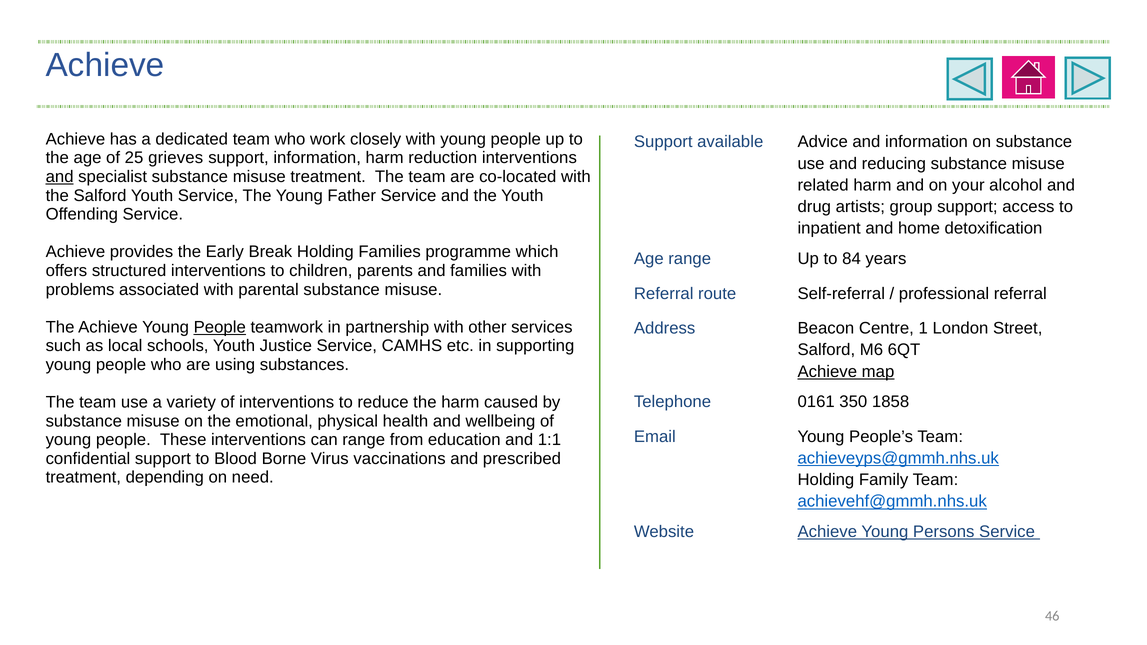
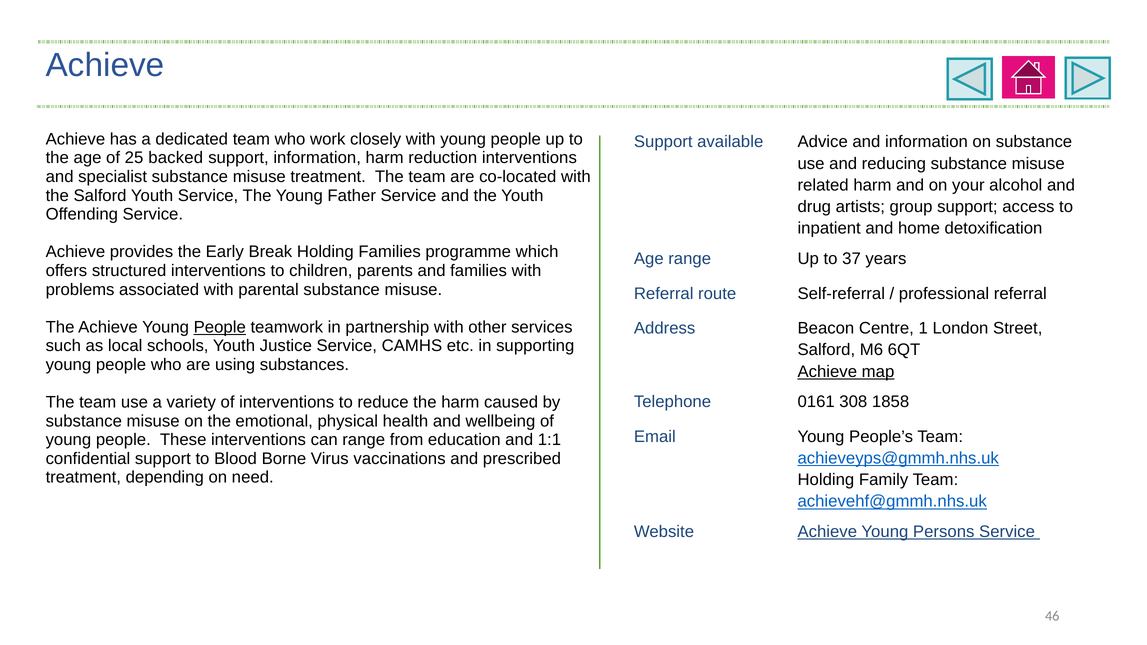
grieves: grieves -> backed (176, 158)
and underline: present -> none (60, 177)
84: 84 -> 37 (852, 259)
350: 350 -> 308 (853, 402)
